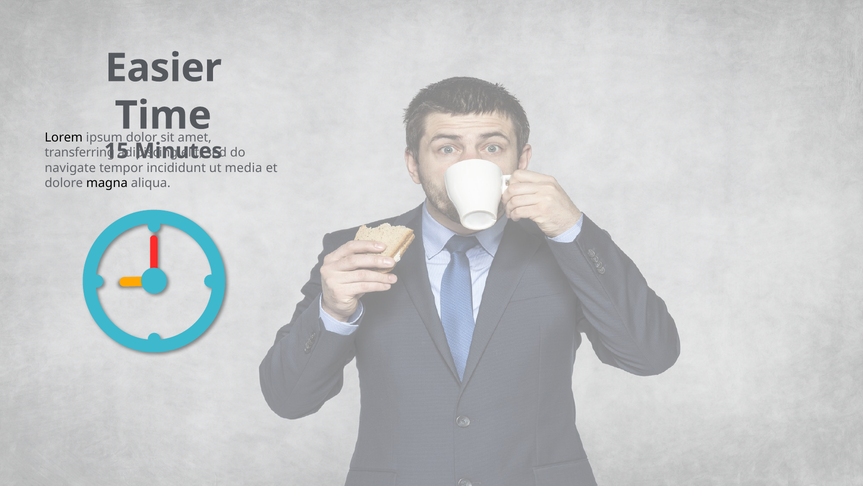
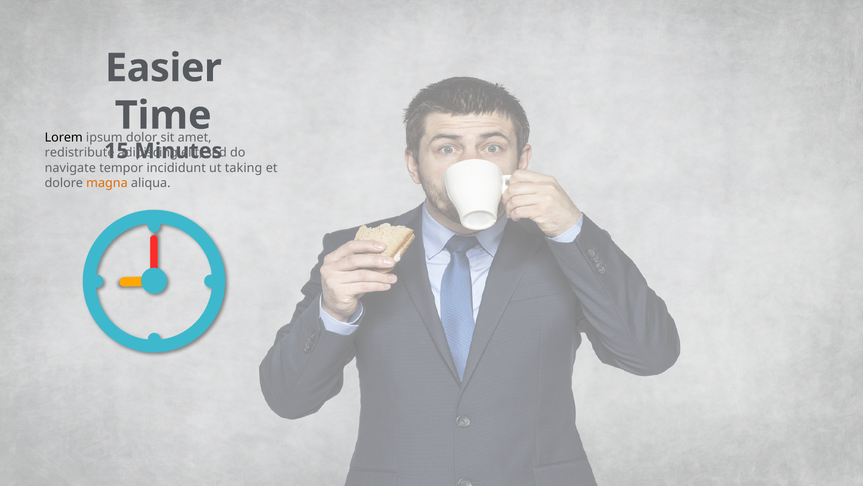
transferring: transferring -> redistribute (80, 153)
media: media -> taking (244, 168)
magna colour: black -> orange (107, 183)
